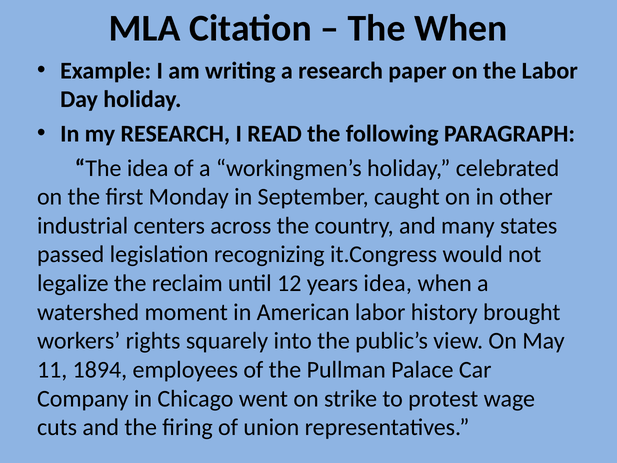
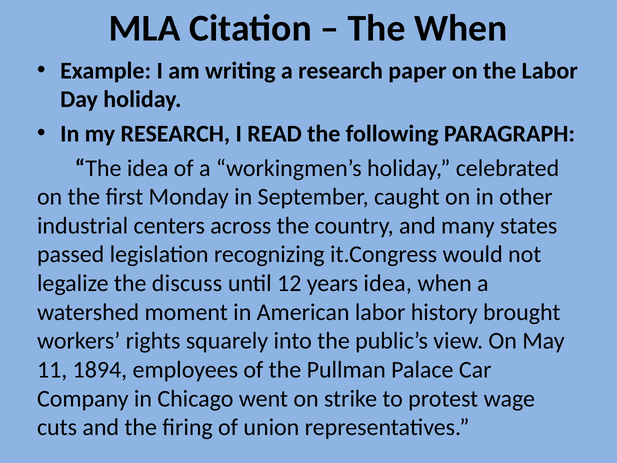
reclaim: reclaim -> discuss (187, 283)
